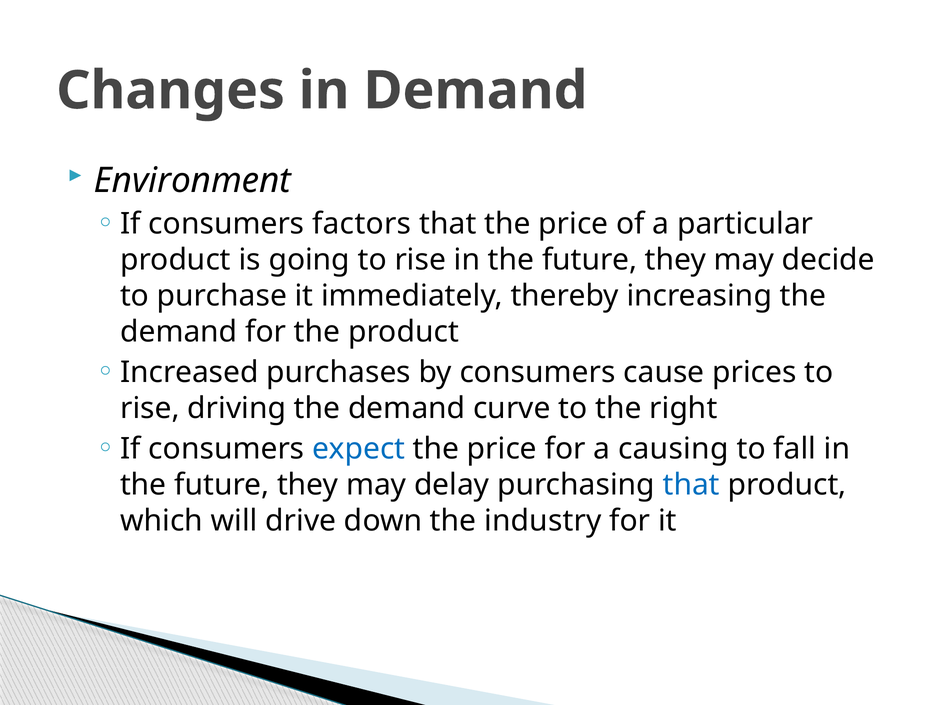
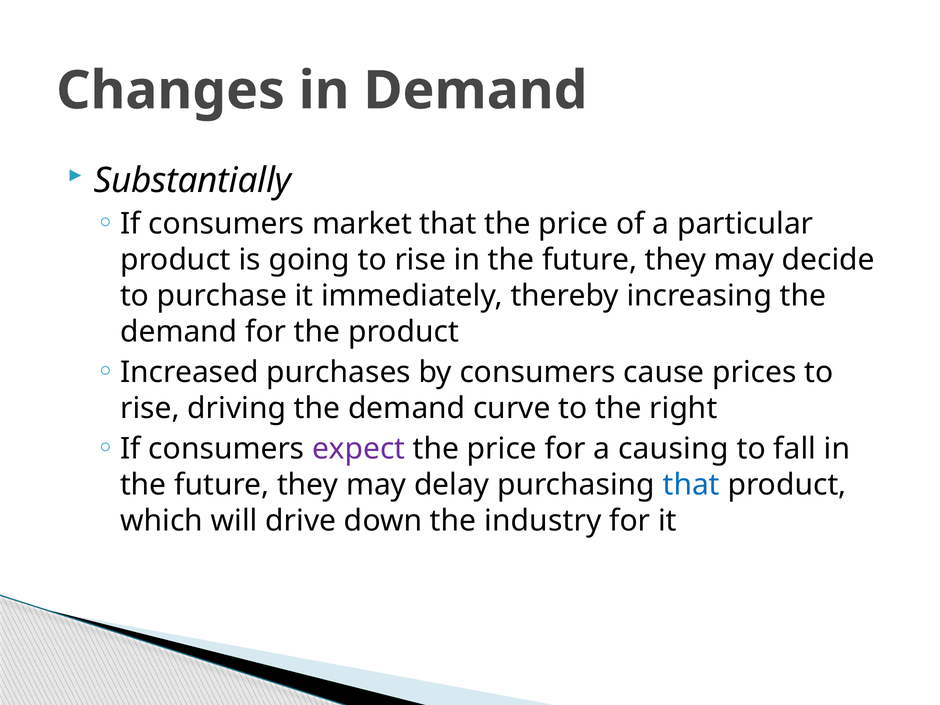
Environment: Environment -> Substantially (193, 181)
factors: factors -> market (362, 224)
expect colour: blue -> purple (359, 449)
